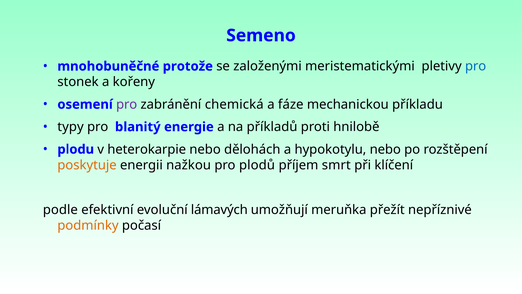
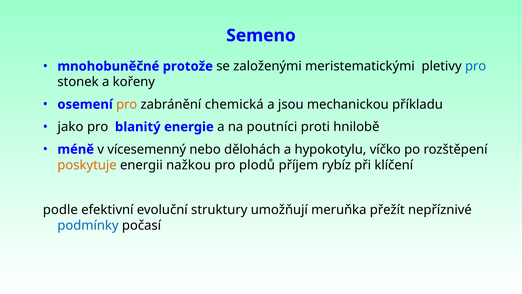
pro colour: purple -> orange (127, 104)
fáze: fáze -> jsou (291, 104)
typy: typy -> jako (70, 127)
příkladů: příkladů -> poutníci (272, 127)
plodu: plodu -> méně (76, 149)
heterokarpie: heterokarpie -> vícesemenný (147, 149)
hypokotylu nebo: nebo -> víčko (385, 149)
smrt: smrt -> rybíz (336, 165)
lámavých: lámavých -> struktury (219, 210)
podmínky colour: orange -> blue (88, 225)
